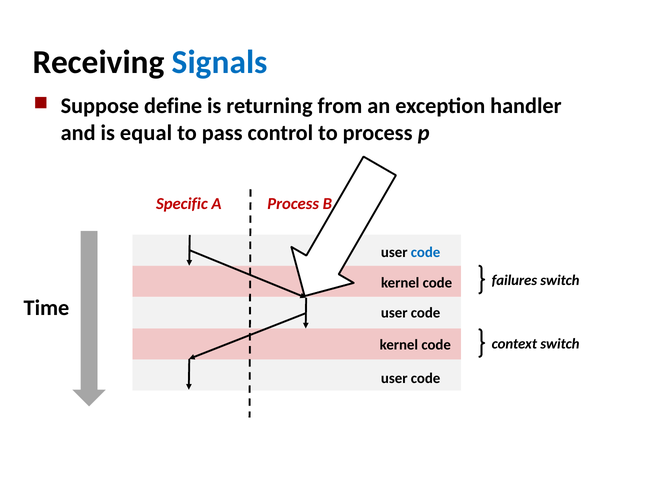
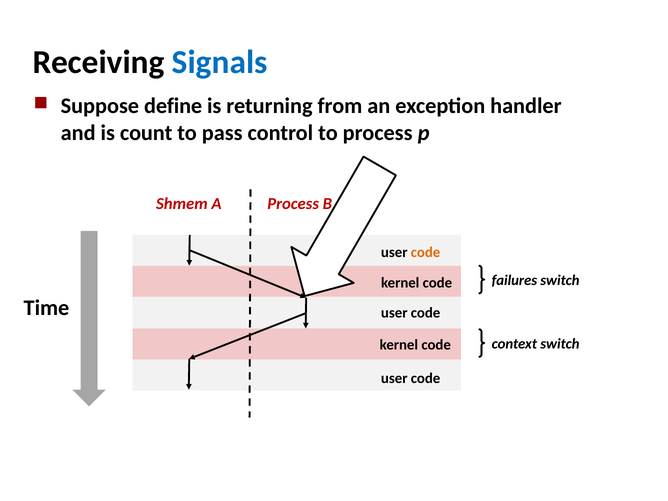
equal: equal -> count (146, 133)
Specific: Specific -> Shmem (182, 204)
code colour: blue -> orange (426, 253)
